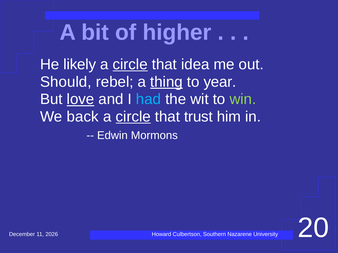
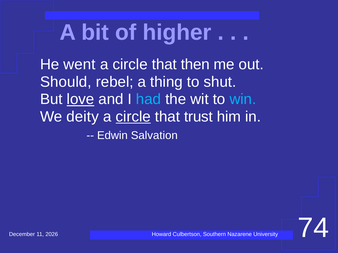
likely: likely -> went (80, 65)
circle underline: present -> none (130, 65)
idea: idea -> then (195, 65)
thing underline: present -> none (166, 82)
year: year -> shut (220, 82)
win colour: light green -> light blue (243, 99)
back: back -> deity (83, 117)
Mormons: Mormons -> Salvation (154, 136)
20: 20 -> 74 (313, 228)
